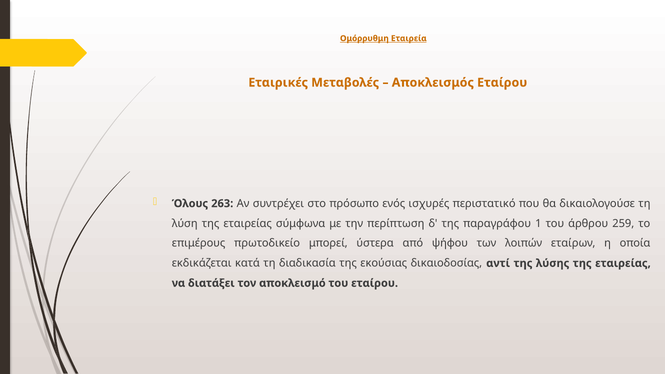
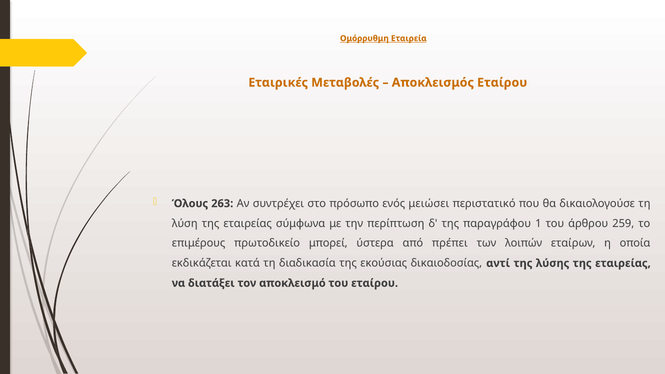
ισχυρές: ισχυρές -> μειώσει (429, 204)
ψήφου: ψήφου -> πρέπει (450, 243)
